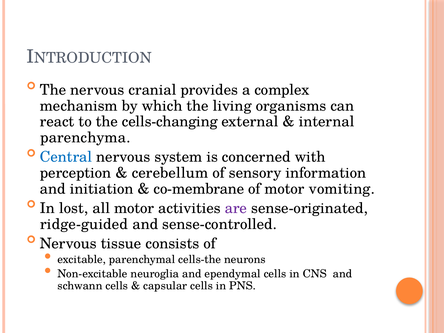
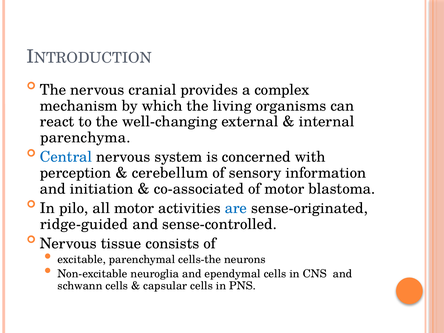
cells-changing: cells-changing -> well-changing (170, 122)
co-membrane: co-membrane -> co-associated (199, 189)
vomiting: vomiting -> blastoma (342, 189)
lost: lost -> pilo (74, 208)
are colour: purple -> blue (236, 208)
